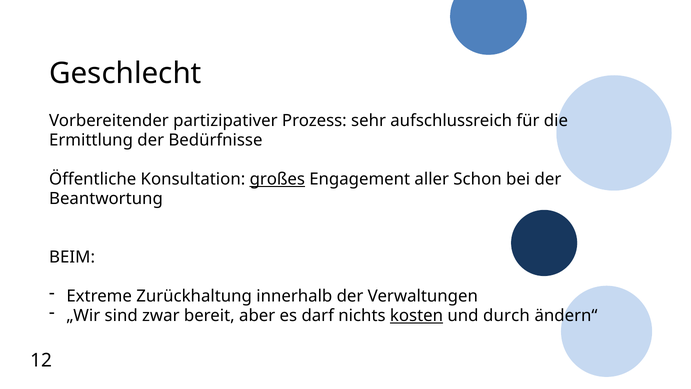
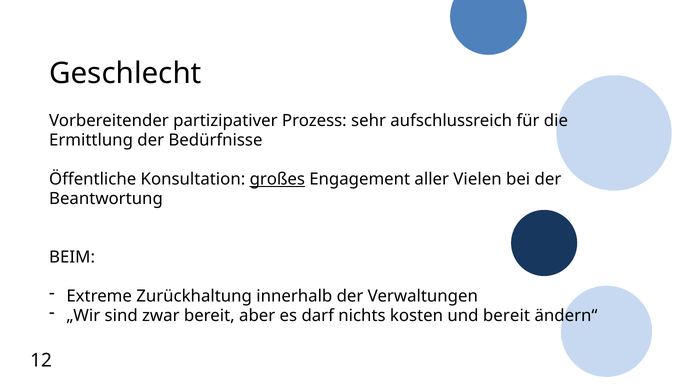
Schon: Schon -> Vielen (478, 179)
kosten underline: present -> none (417, 315)
und durch: durch -> bereit (506, 315)
